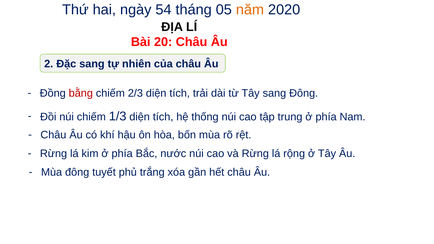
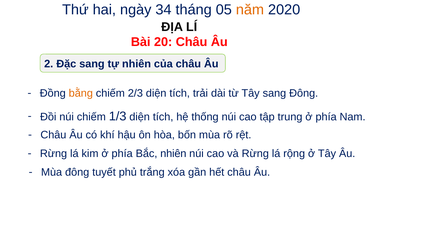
54: 54 -> 34 (163, 10)
bằng colour: red -> orange (81, 93)
Bắc nước: nước -> nhiên (173, 154)
